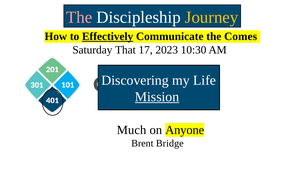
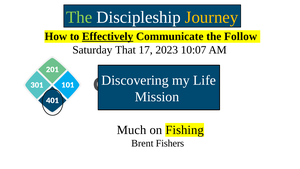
The colour: pink -> light green (79, 17)
Comes: Comes -> Follow (241, 36)
10:30: 10:30 -> 10:07 (194, 50)
Mission underline: present -> none (157, 97)
Anyone: Anyone -> Fishing (185, 130)
Bridge: Bridge -> Fishers (170, 143)
